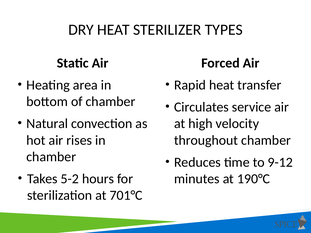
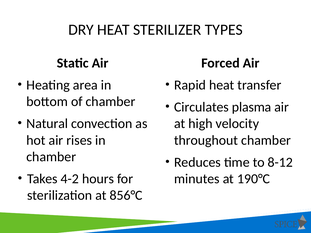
service: service -> plasma (252, 107)
9-12: 9-12 -> 8-12 (280, 162)
5-2: 5-2 -> 4-2 (70, 179)
701°C: 701°C -> 856°C (126, 196)
